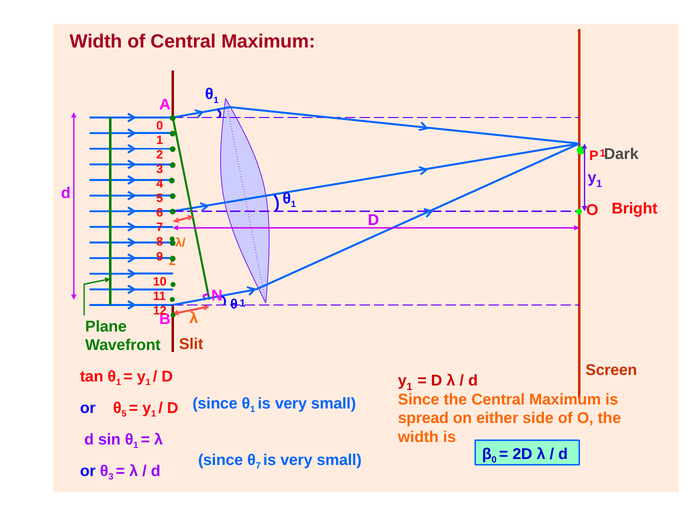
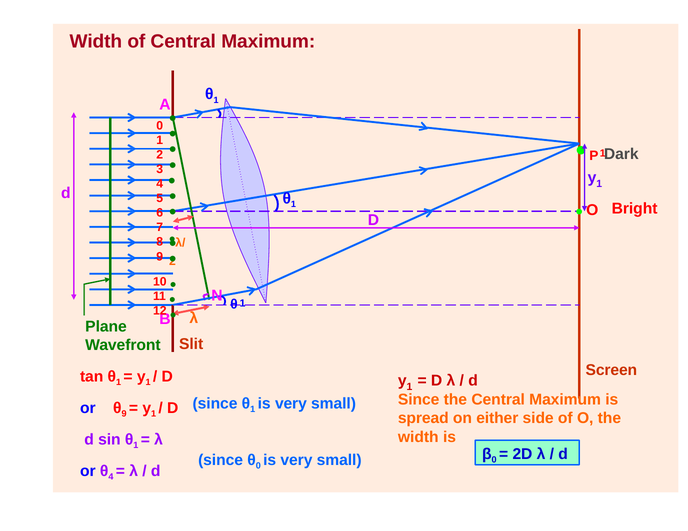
θ 5: 5 -> 9 (124, 414)
θ 7: 7 -> 0 (258, 466)
θ 3: 3 -> 4 (111, 477)
